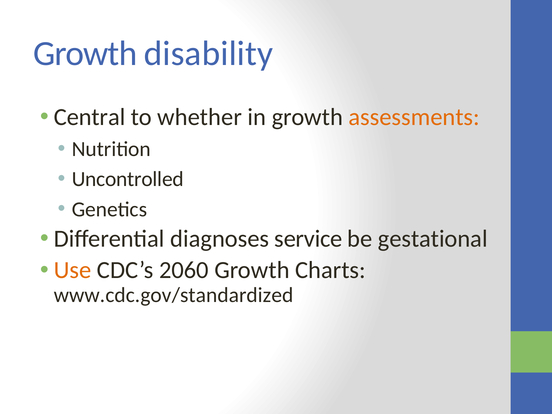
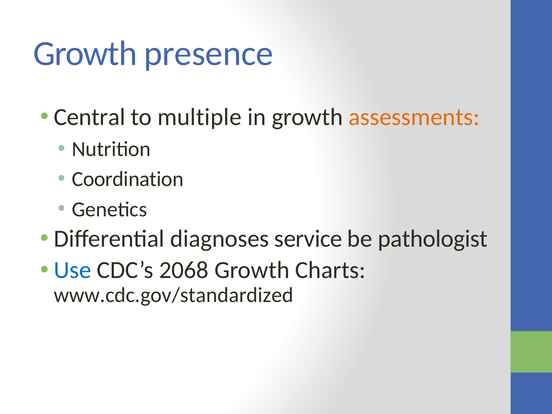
disability: disability -> presence (209, 54)
whether: whether -> multiple (200, 117)
Uncontrolled: Uncontrolled -> Coordination (128, 179)
gestational: gestational -> pathologist (433, 239)
Use colour: orange -> blue (73, 270)
2060: 2060 -> 2068 (184, 270)
